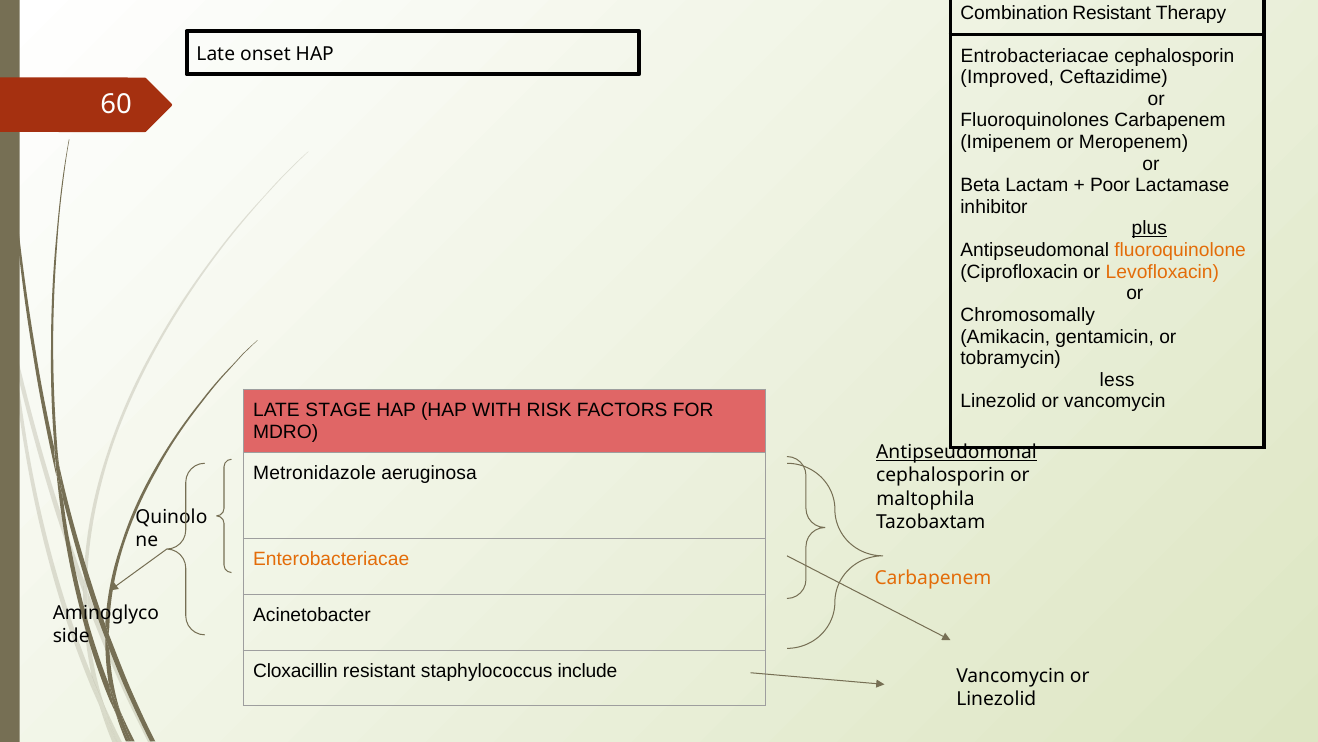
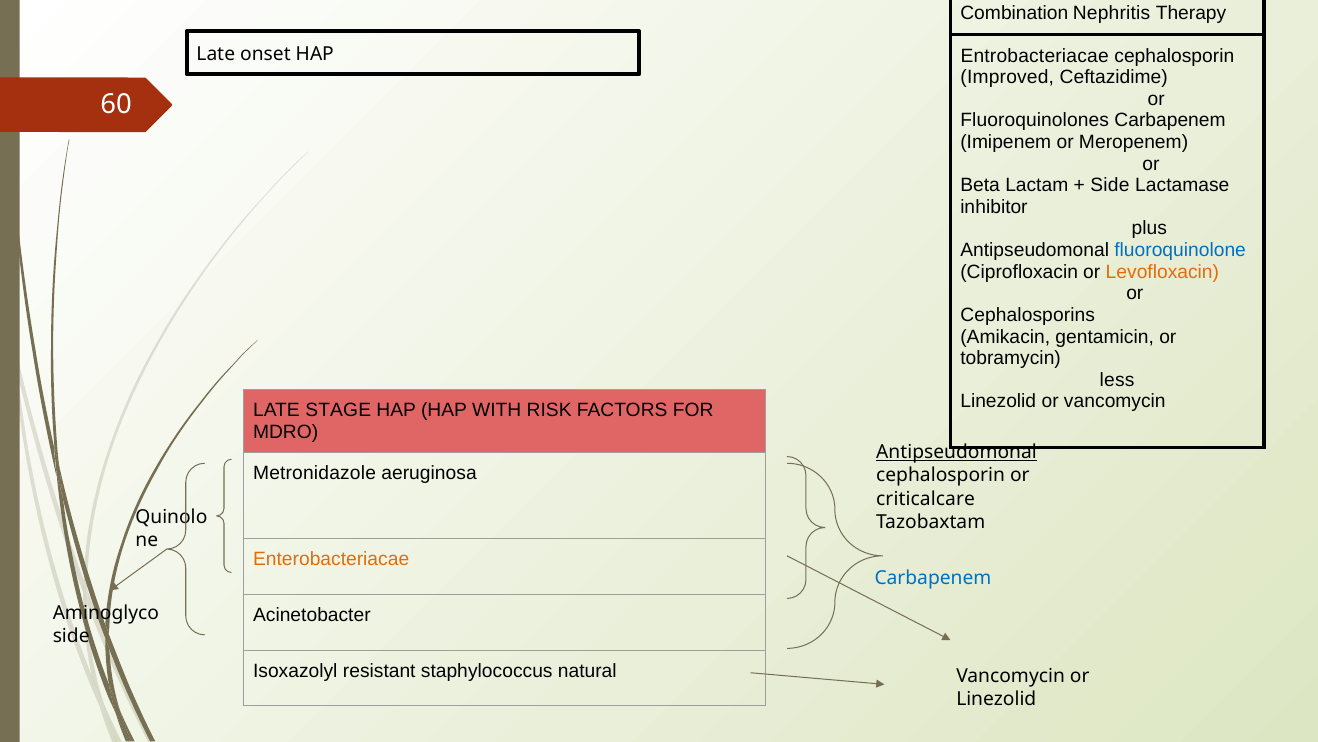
Combination Resistant: Resistant -> Nephritis (1112, 13)
Poor: Poor -> Side (1110, 185)
plus underline: present -> none (1149, 228)
fluoroquinolone colour: orange -> blue (1180, 250)
Chromosomally: Chromosomally -> Cephalosporins (1028, 315)
maltophila: maltophila -> criticalcare (926, 498)
Carbapenem colour: orange -> blue (933, 578)
Cloxacillin: Cloxacillin -> Isoxazolyl (295, 670)
include: include -> natural (587, 670)
